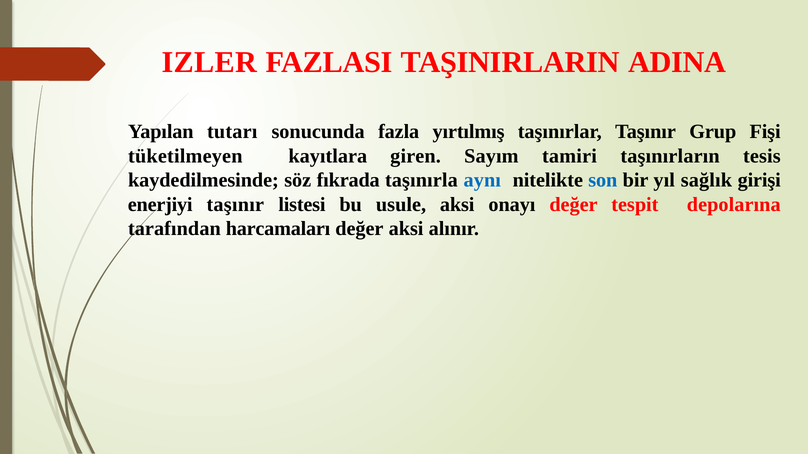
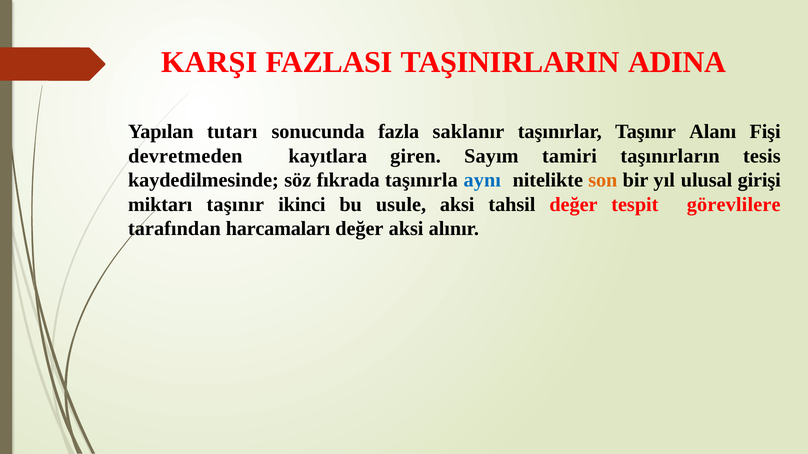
IZLER: IZLER -> KARŞI (209, 62)
yırtılmış: yırtılmış -> saklanır (468, 132)
Grup: Grup -> Alanı (713, 132)
tüketilmeyen: tüketilmeyen -> devretmeden (185, 156)
son colour: blue -> orange (603, 180)
sağlık: sağlık -> ulusal (707, 180)
enerjiyi: enerjiyi -> miktarı (160, 205)
listesi: listesi -> ikinci (302, 205)
onayı: onayı -> tahsil (512, 205)
depolarına: depolarına -> görevlilere (734, 205)
